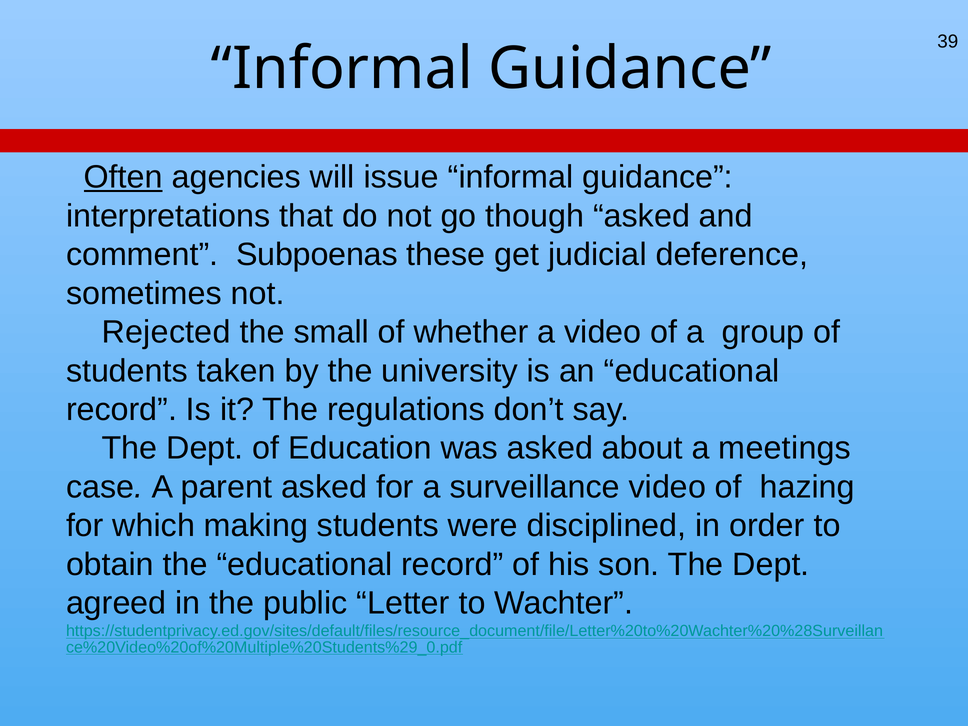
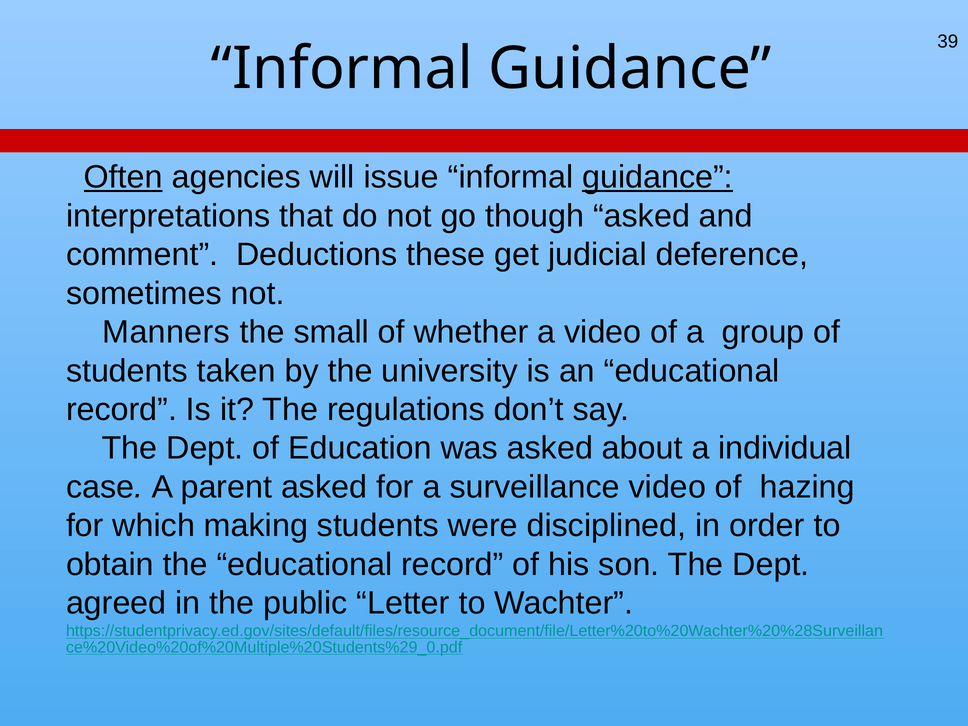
guidance underline: none -> present (657, 177)
Subpoenas: Subpoenas -> Deductions (317, 255)
Rejected: Rejected -> Manners (166, 332)
meetings: meetings -> individual (785, 448)
